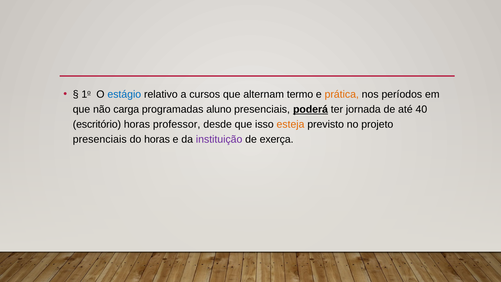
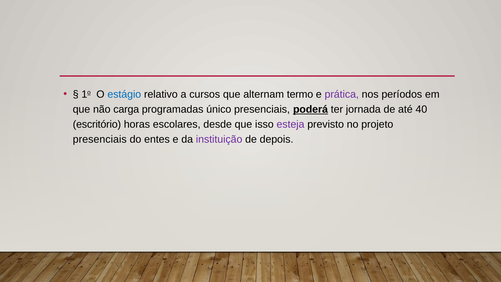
prática colour: orange -> purple (342, 94)
aluno: aluno -> único (219, 109)
professor: professor -> escolares (177, 124)
esteja colour: orange -> purple (291, 124)
do horas: horas -> entes (157, 139)
exerça: exerça -> depois (277, 139)
